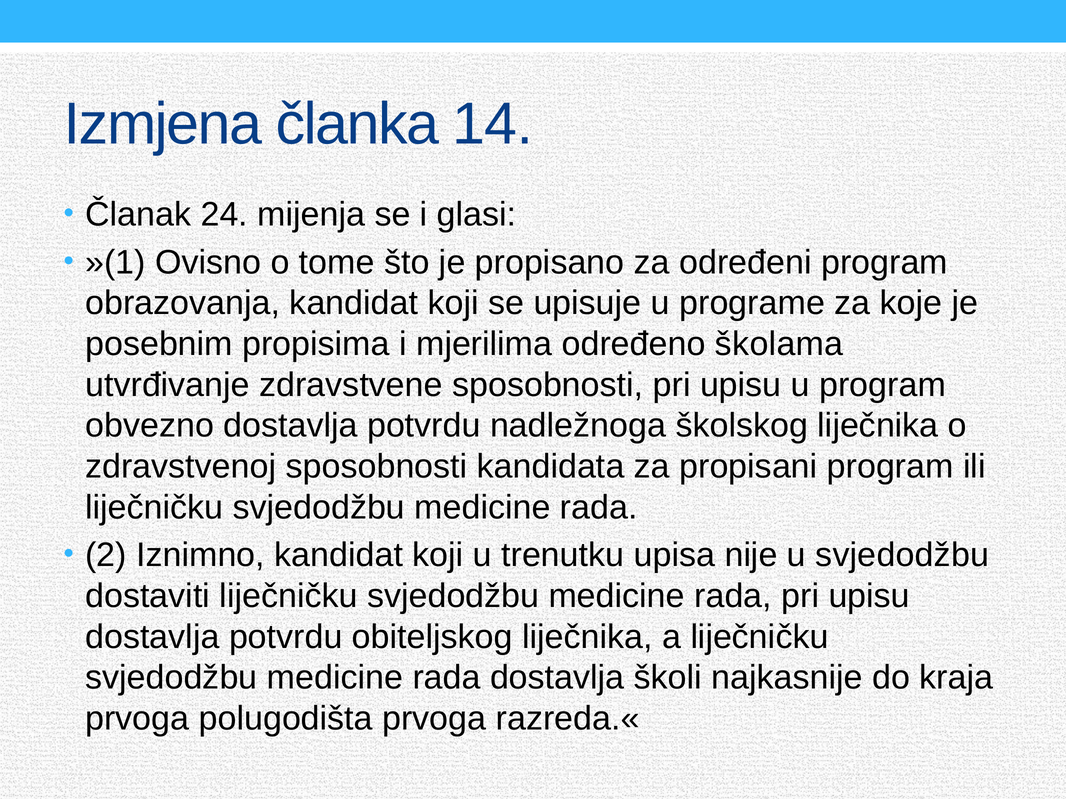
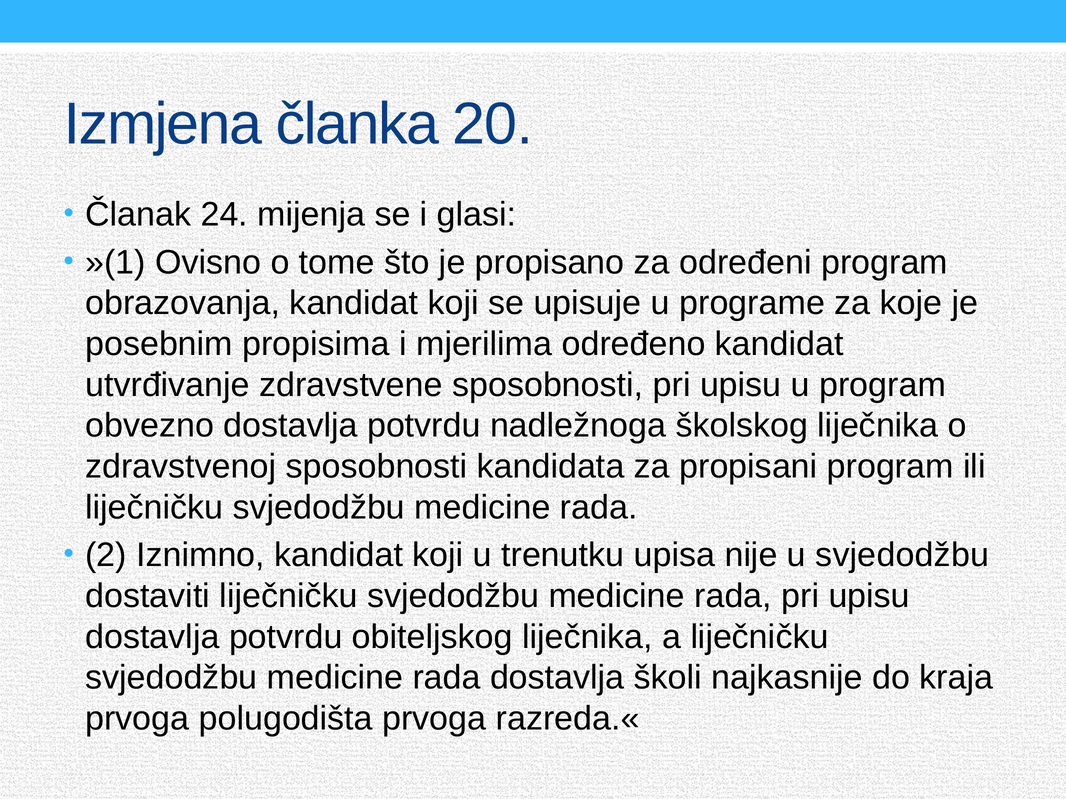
14: 14 -> 20 (493, 124)
određeno školama: školama -> kandidat (779, 344)
